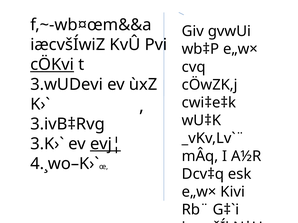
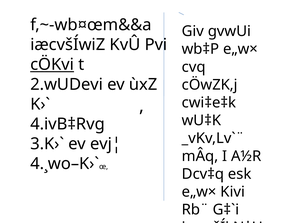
3.wUDevi: 3.wUDevi -> 2.wUDevi (67, 85)
3.ivB‡Rvg: 3.ivB‡Rvg -> 4.ivB‡Rvg (68, 124)
evj¦ underline: present -> none (106, 144)
